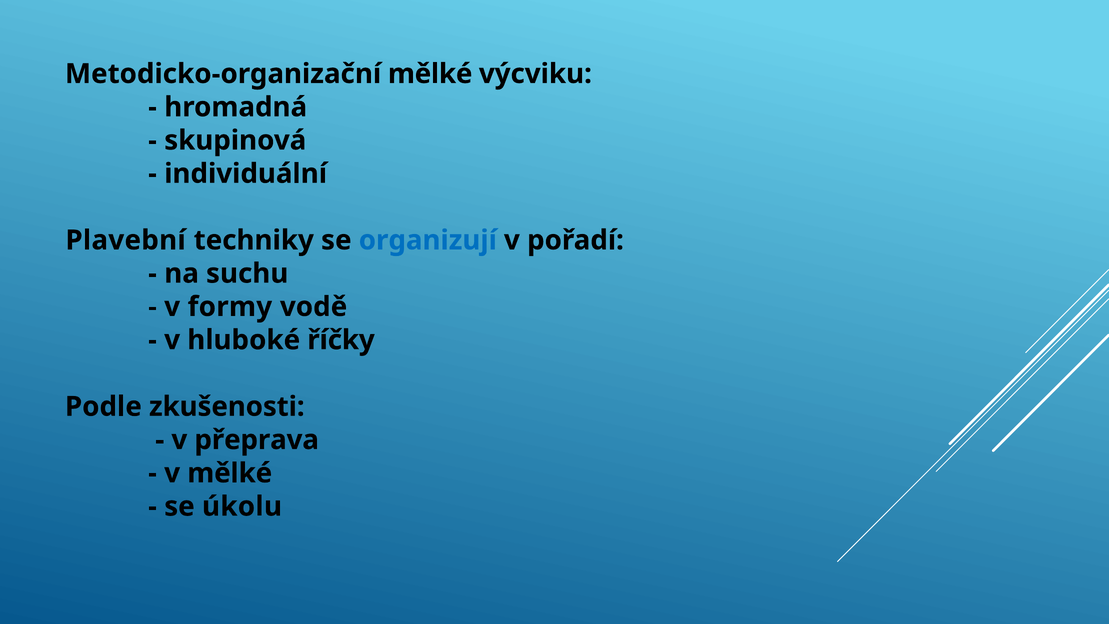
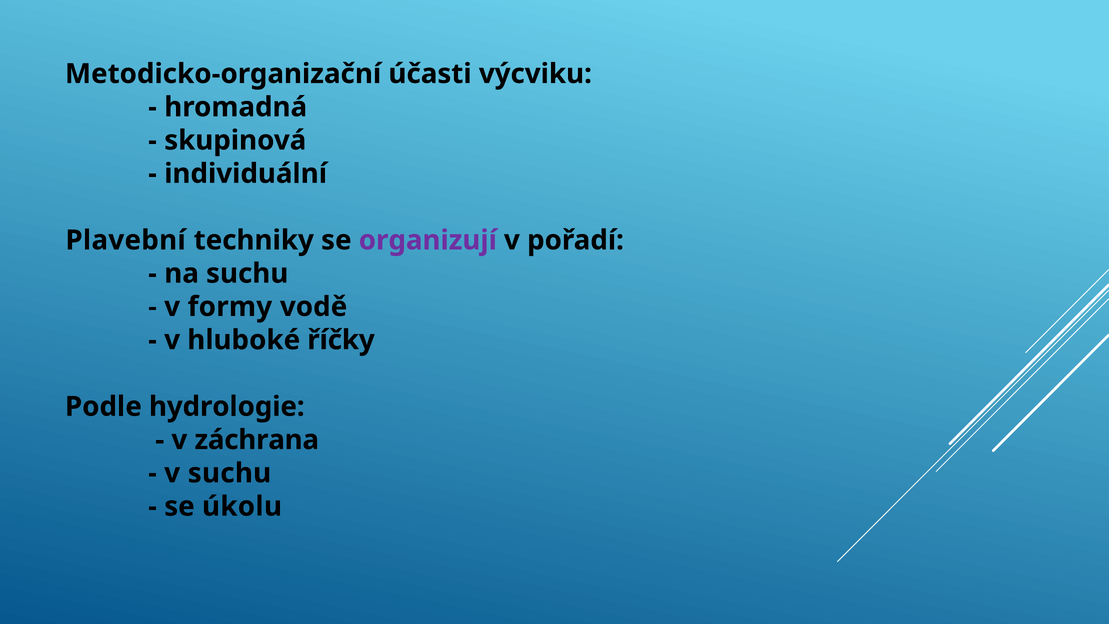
Metodicko-organizační mělké: mělké -> účasti (430, 74)
organizují colour: blue -> purple (428, 240)
zkušenosti: zkušenosti -> hydrologie (227, 407)
přeprava: přeprava -> záchrana (257, 440)
v mělké: mělké -> suchu (229, 473)
